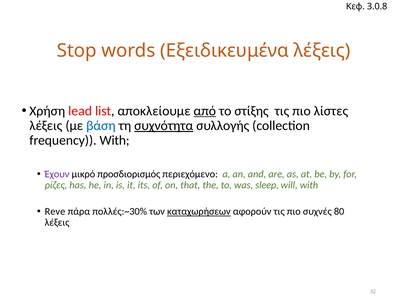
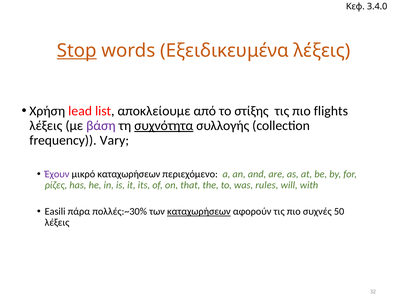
3.0.8: 3.0.8 -> 3.4.0 (377, 7)
Stop underline: none -> present (77, 51)
από underline: present -> none (205, 111)
λίστες: λίστες -> flights (331, 111)
βάση colour: blue -> purple (101, 126)
frequency With: With -> Vary (114, 140)
μικρό προσδιορισμός: προσδιορισμός -> καταχωρήσεων (129, 174)
sleep: sleep -> rules (267, 185)
Reve: Reve -> Easili (55, 211)
80: 80 -> 50 (339, 211)
